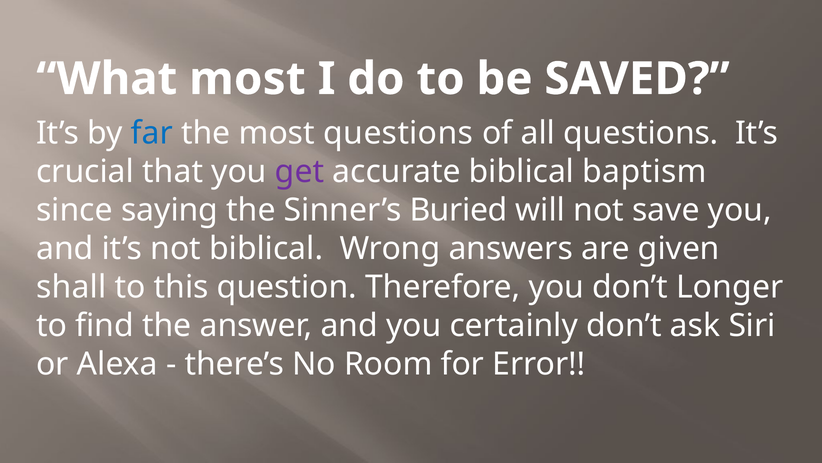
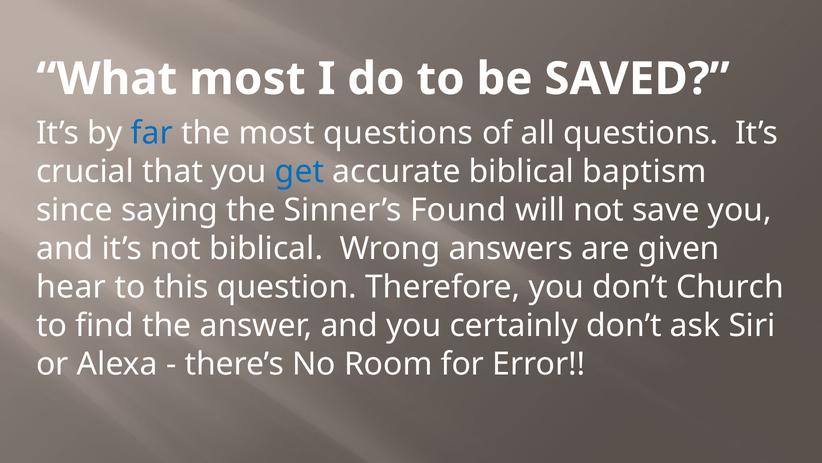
get colour: purple -> blue (300, 172)
Buried: Buried -> Found (458, 210)
shall: shall -> hear (71, 287)
Longer: Longer -> Church (730, 287)
